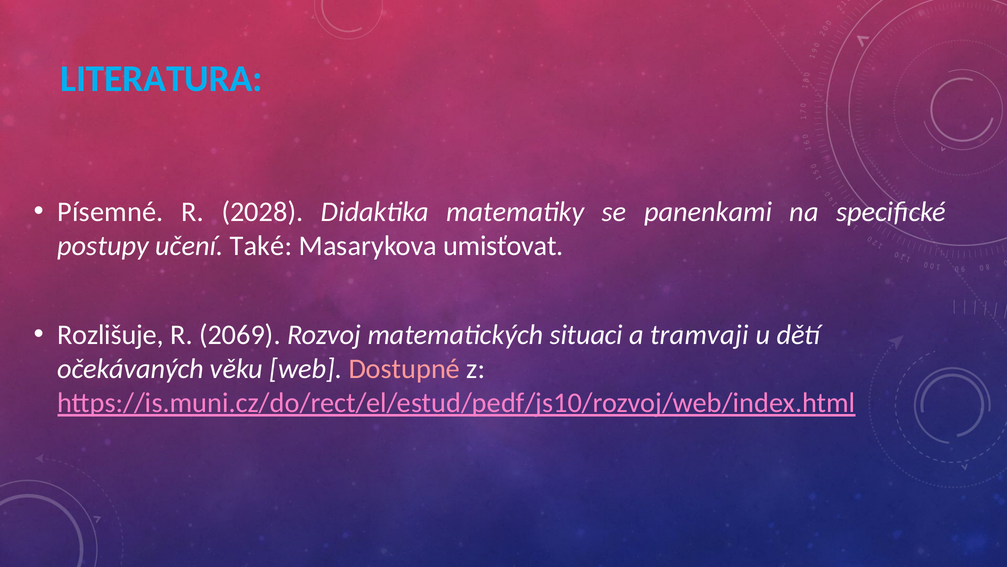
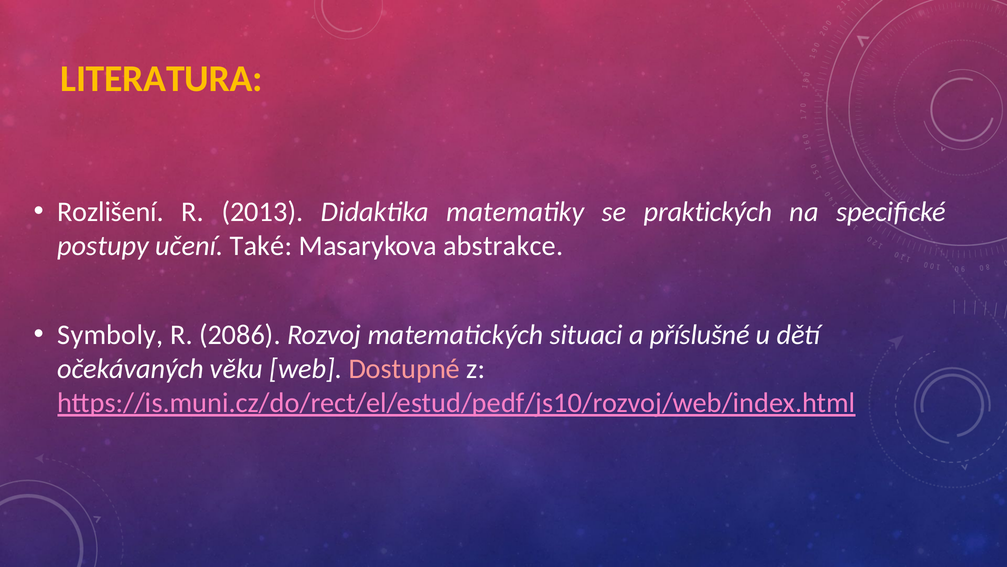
LITERATURA colour: light blue -> yellow (162, 79)
Písemné: Písemné -> Rozlišení (111, 212)
2028: 2028 -> 2013 (262, 212)
panenkami: panenkami -> praktických (708, 212)
umisťovat: umisťovat -> abstrakce (503, 246)
Rozlišuje: Rozlišuje -> Symboly (110, 335)
2069: 2069 -> 2086 (240, 335)
tramvaji: tramvaji -> příslušné (700, 335)
